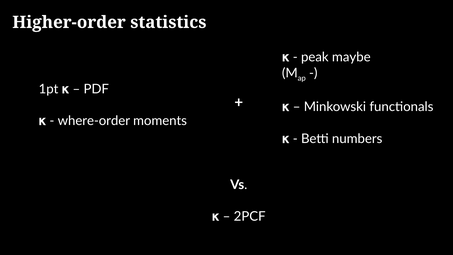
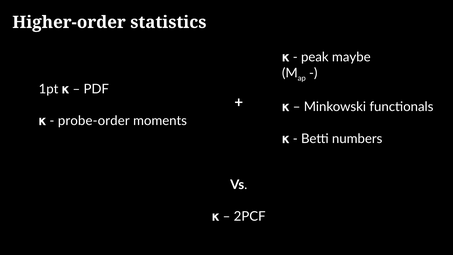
where-order: where-order -> probe-order (94, 121)
